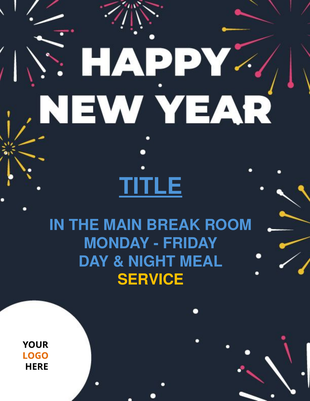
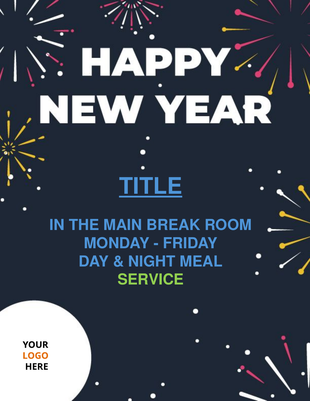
SERVICE colour: yellow -> light green (151, 280)
